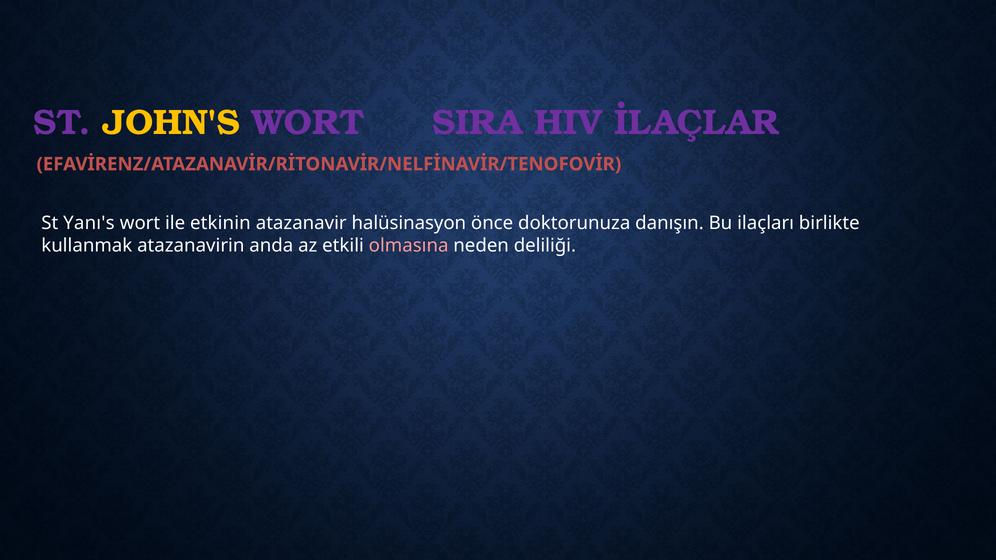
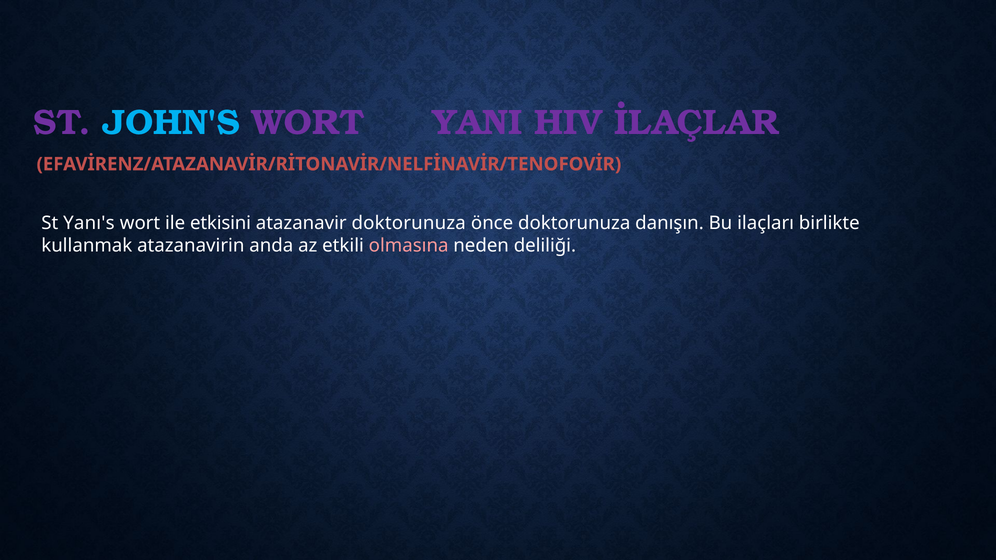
JOHN'S colour: yellow -> light blue (171, 123)
SIRA: SIRA -> YANI (477, 123)
etkinin: etkinin -> etkisini (221, 223)
atazanavir halüsinasyon: halüsinasyon -> doktorunuza (409, 223)
